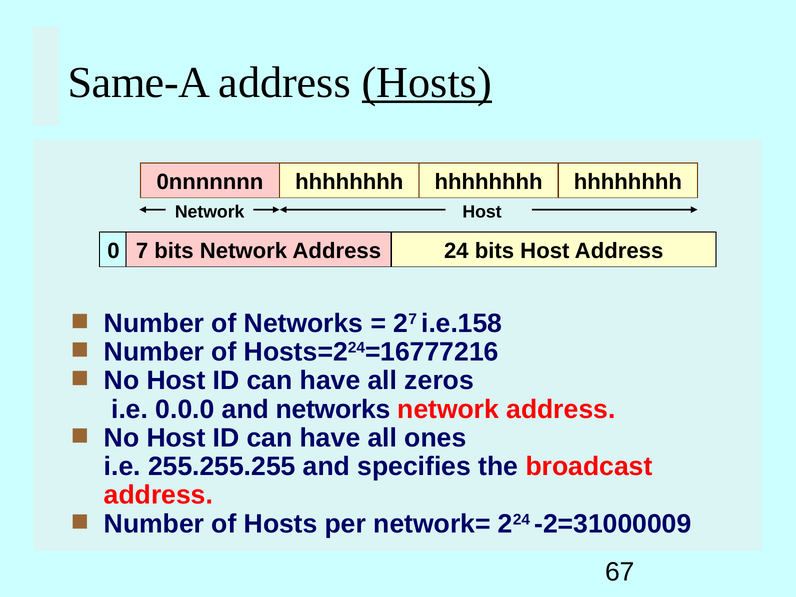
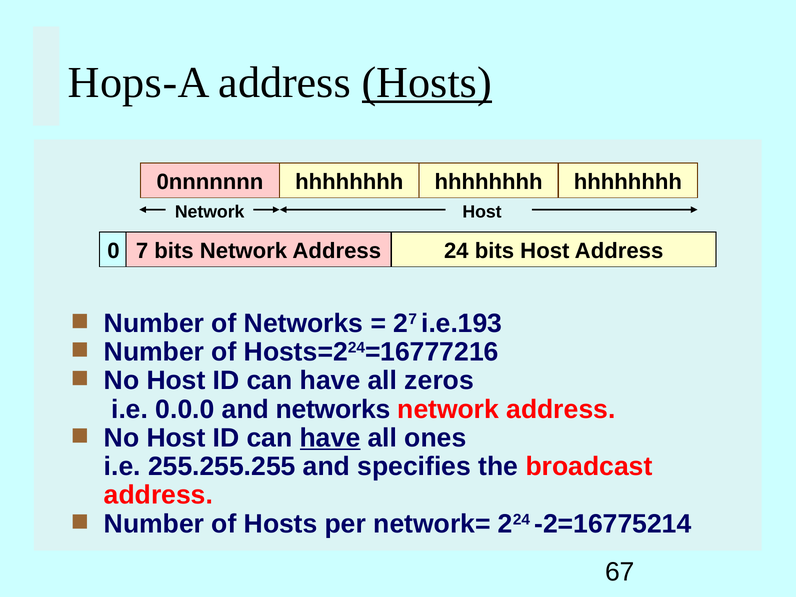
Same-A: Same-A -> Hops-A (139, 83)
i.e.158: i.e.158 -> i.e.193 (462, 323)
have underline: none -> present (330, 438)
-2=31000009: -2=31000009 -> -2=16775214 (613, 524)
